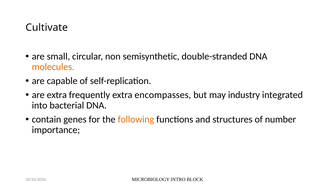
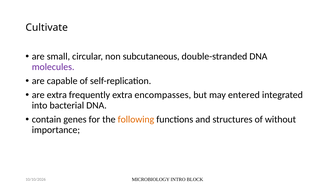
semisynthetic: semisynthetic -> subcutaneous (151, 57)
molecules colour: orange -> purple (53, 67)
industry: industry -> entered (244, 95)
number: number -> without (280, 120)
